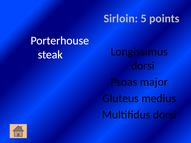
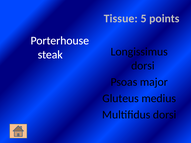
Sirloin: Sirloin -> Tissue (121, 18)
